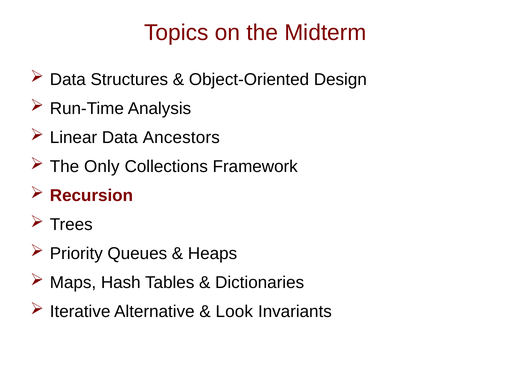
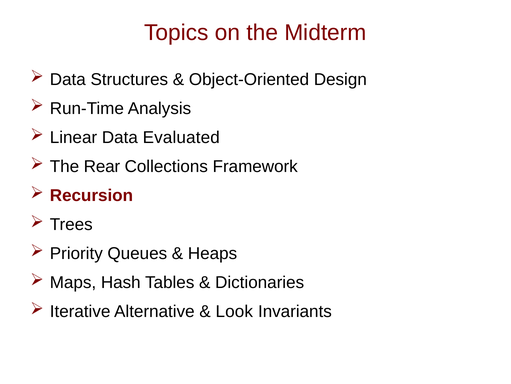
Ancestors: Ancestors -> Evaluated (181, 137)
Only: Only -> Rear (102, 166)
